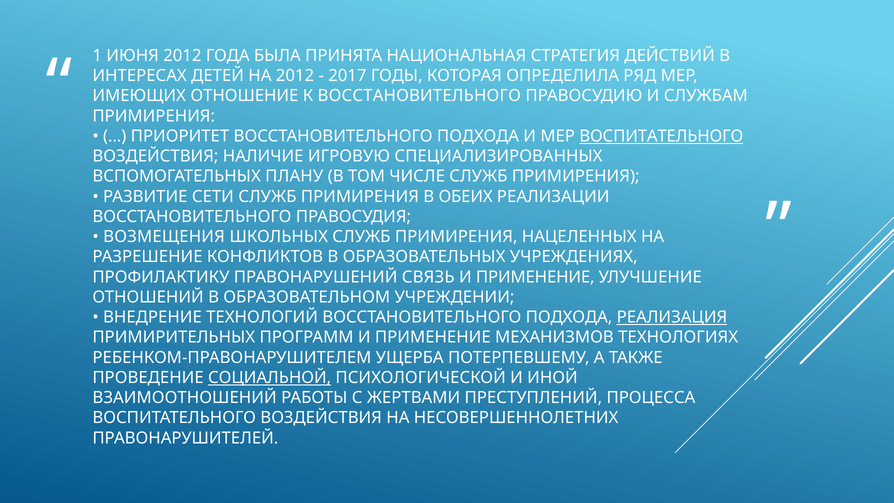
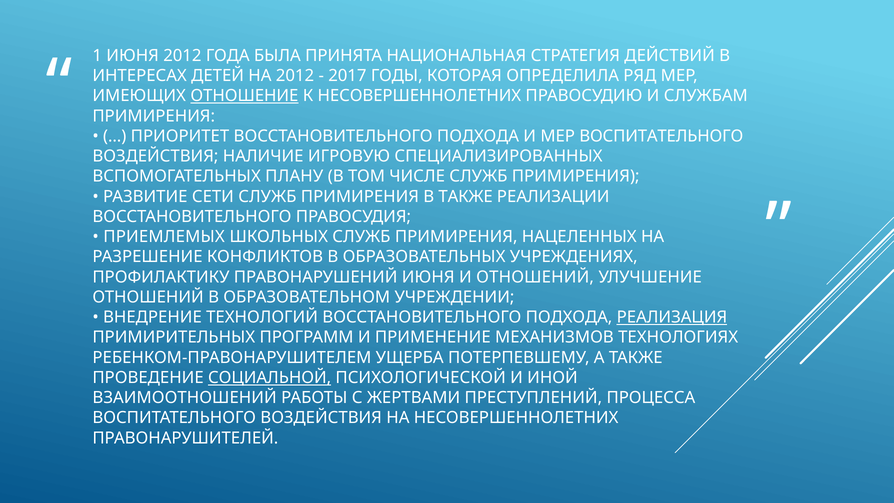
ОТНОШЕНИЕ underline: none -> present (244, 96)
К ВОССТАНОВИТЕЛЬНОГО: ВОССТАНОВИТЕЛЬНОГО -> НЕСОВЕРШЕННОЛЕТНИХ (419, 96)
ВОСПИТАТЕЛЬНОГО underline: present -> none (661, 136)
В ОБЕИХ: ОБЕИХ -> ТАКЖЕ (466, 197)
ВОЗМЕЩЕНИЯ: ВОЗМЕЩЕНИЯ -> ПРИЕМЛЕМЫХ (164, 237)
ПРАВОНАРУШЕНИЙ СВЯЗЬ: СВЯЗЬ -> ИЮНЯ (428, 277)
ПРИМЕНЕНИЕ: ПРИМЕНЕНИЕ -> ОТНОШЕНИЙ (535, 277)
